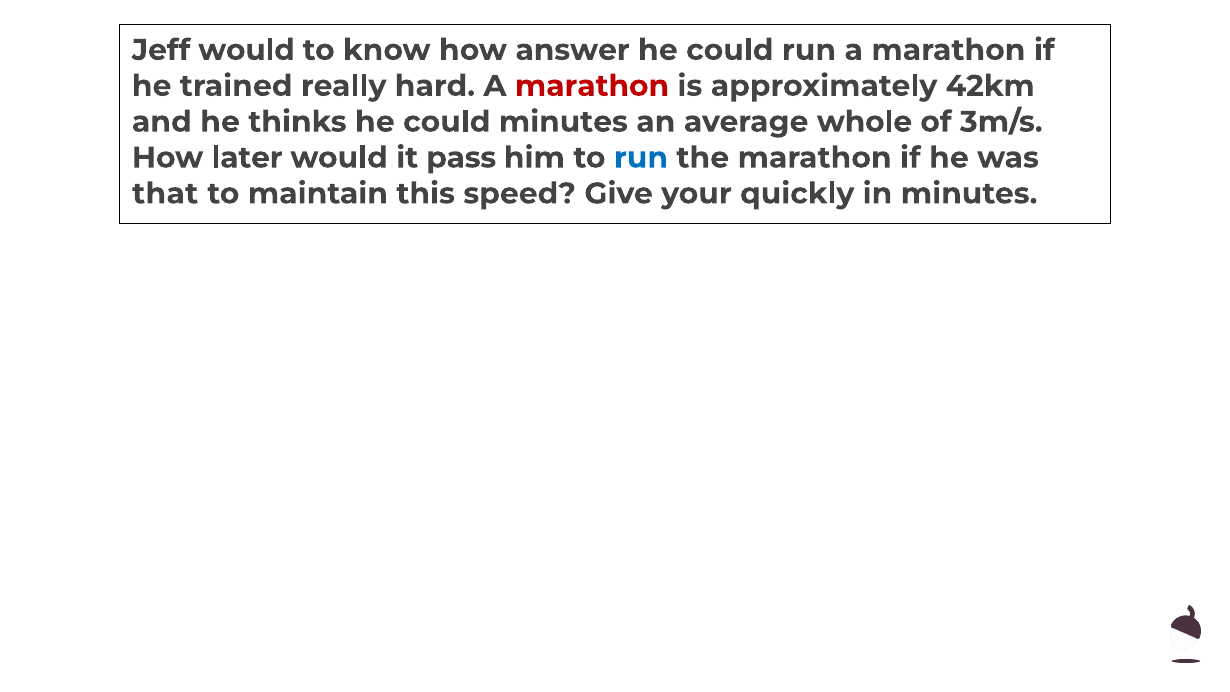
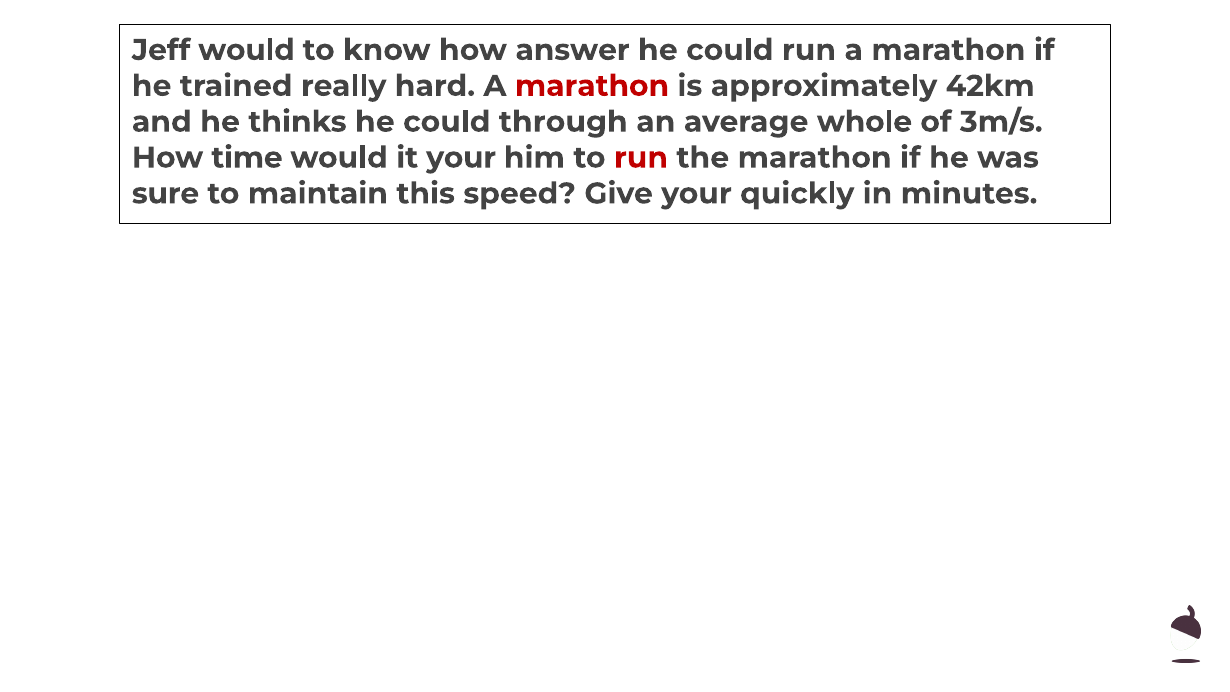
could minutes: minutes -> through (563, 122)
later: later -> time (247, 158)
it pass: pass -> your (461, 158)
run colour: blue -> red (641, 158)
that: that -> sure (165, 194)
